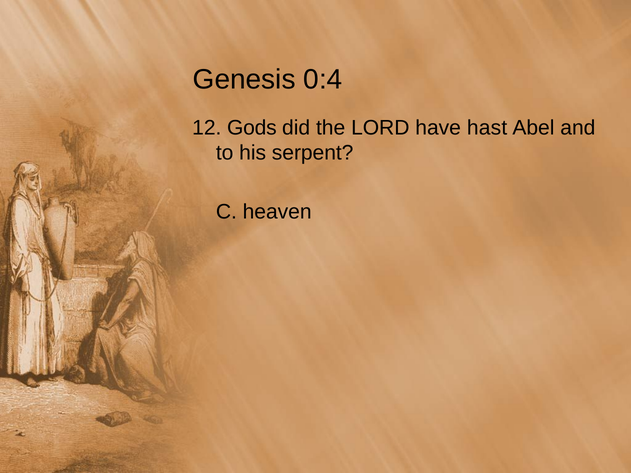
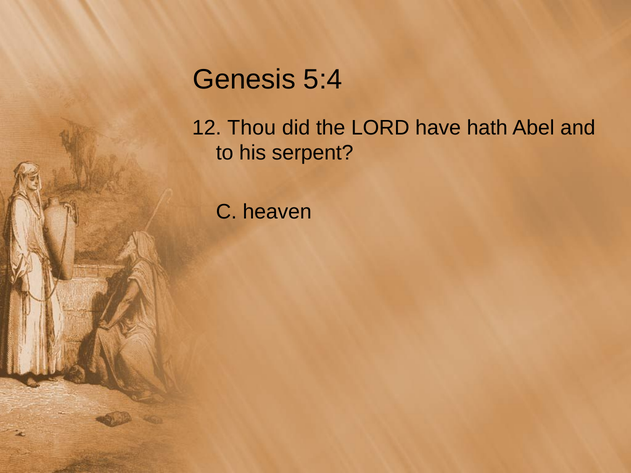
0:4: 0:4 -> 5:4 (323, 80)
Gods: Gods -> Thou (252, 128)
hast: hast -> hath (487, 128)
